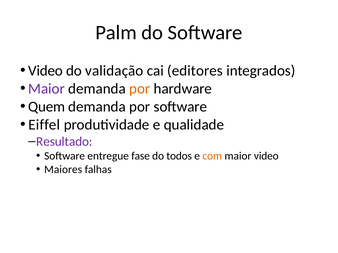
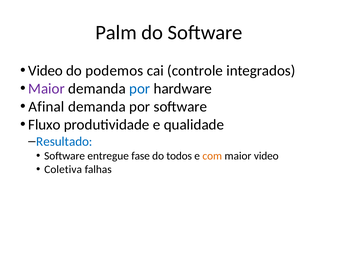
validação: validação -> podemos (114, 71)
editores: editores -> controle (195, 71)
por colour: orange -> blue (140, 89)
Quem: Quem -> Afinal (46, 107)
Eiffel: Eiffel -> Fluxo (44, 125)
Resultado colour: purple -> blue (64, 142)
Maiores: Maiores -> Coletiva (63, 170)
